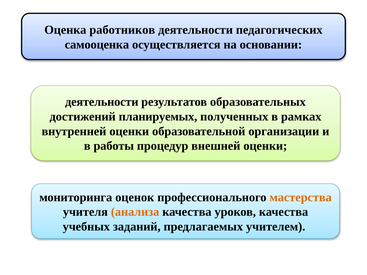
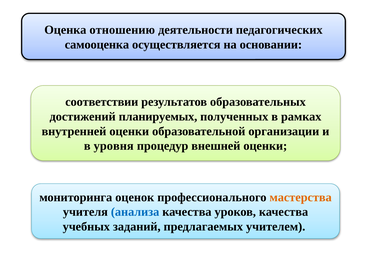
работников: работников -> отношению (122, 30)
деятельности: деятельности -> соответствии (102, 102)
работы: работы -> уровня (114, 146)
анализа colour: orange -> blue (135, 212)
